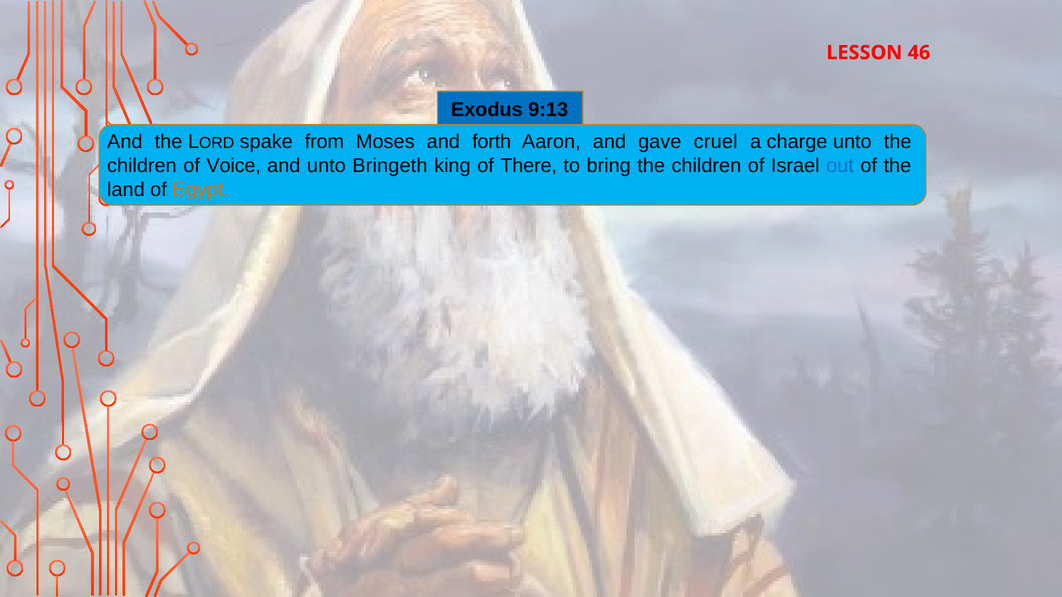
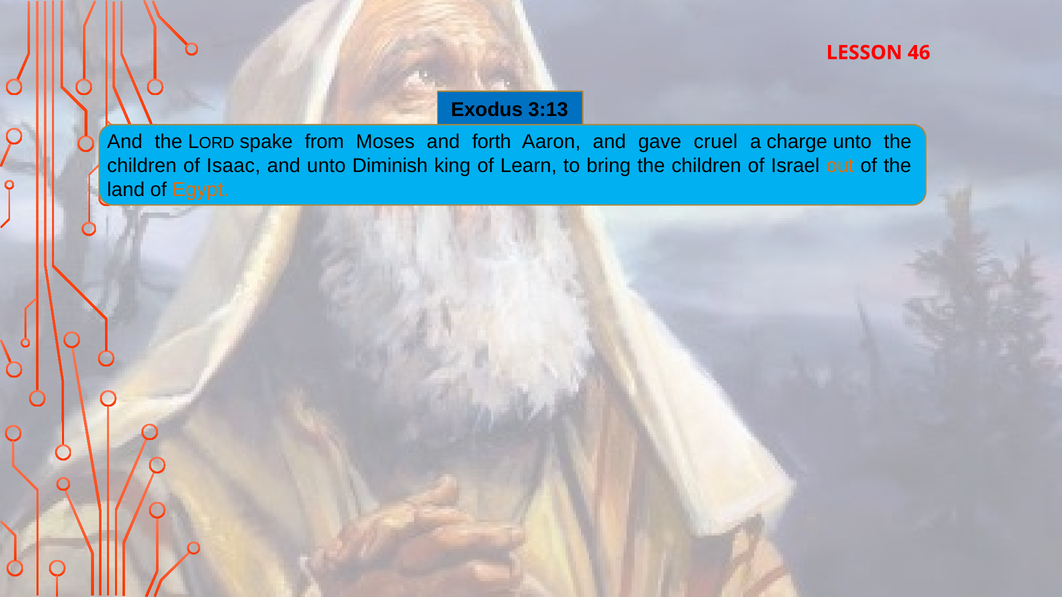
9:13: 9:13 -> 3:13 (548, 110)
Voice: Voice -> Isaac (233, 166)
Bringeth: Bringeth -> Diminish (390, 166)
There: There -> Learn (529, 166)
out colour: blue -> orange (840, 166)
